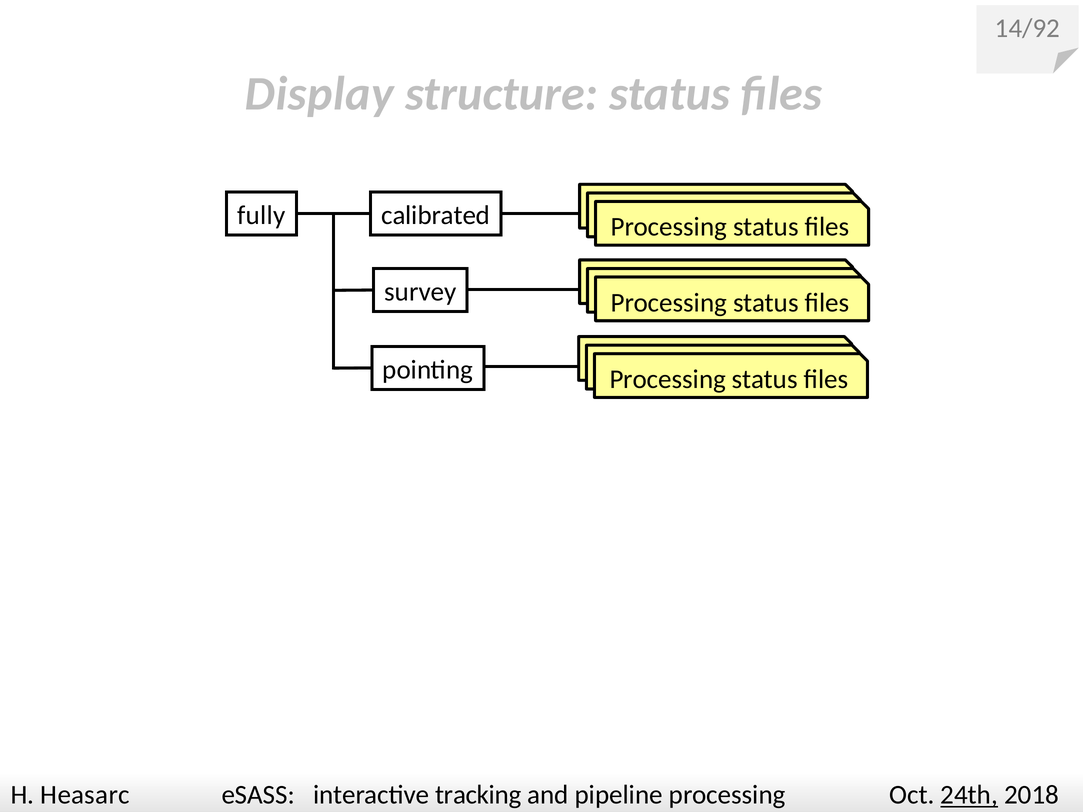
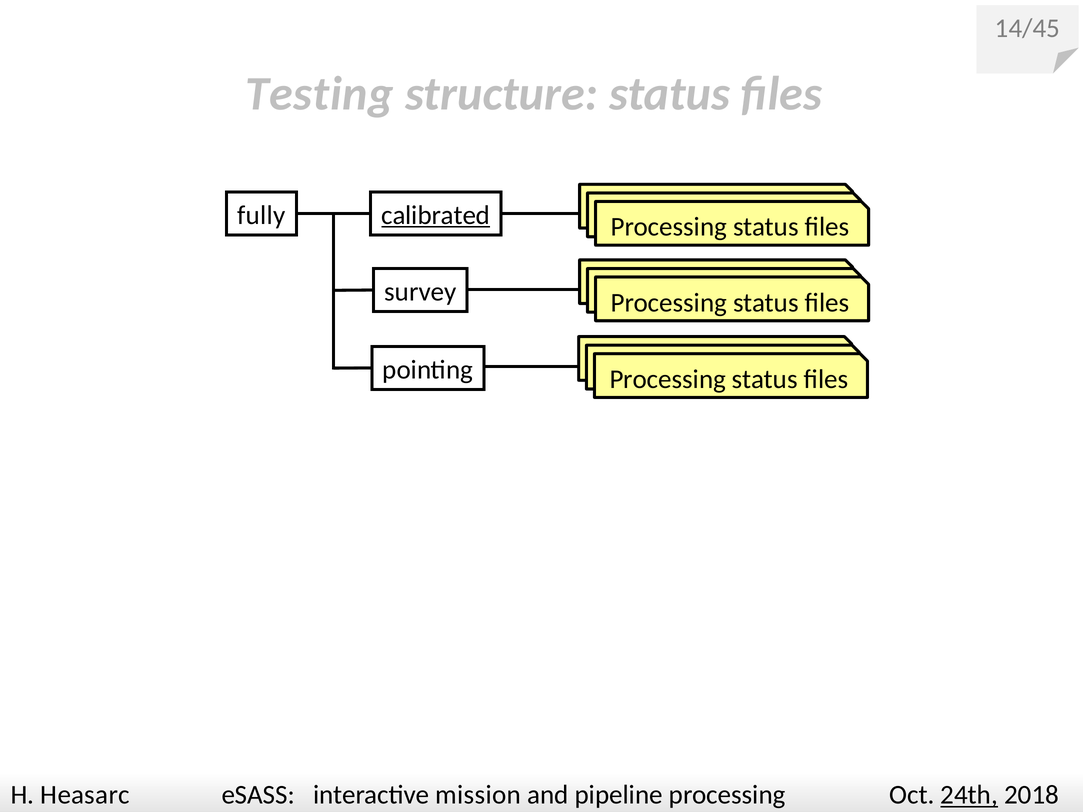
14/92: 14/92 -> 14/45 (1028, 28)
Display: Display -> Testing (319, 94)
calibrated underline: none -> present (436, 215)
tracking: tracking -> mission (478, 795)
